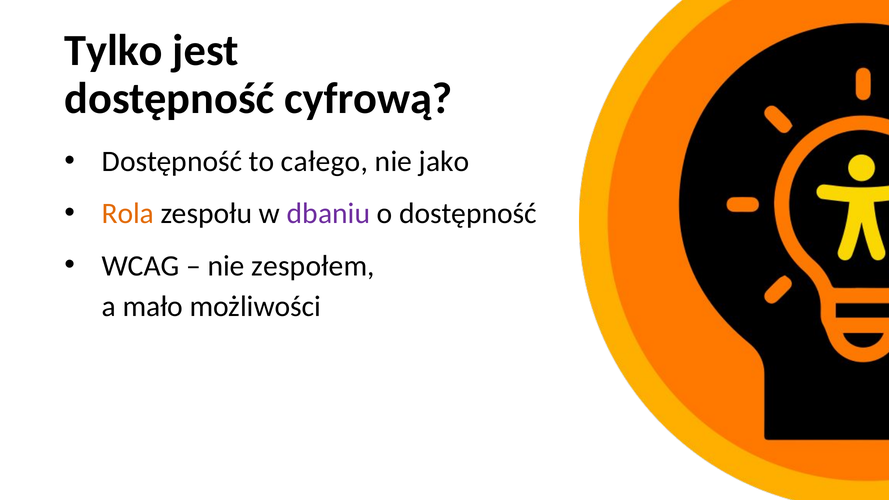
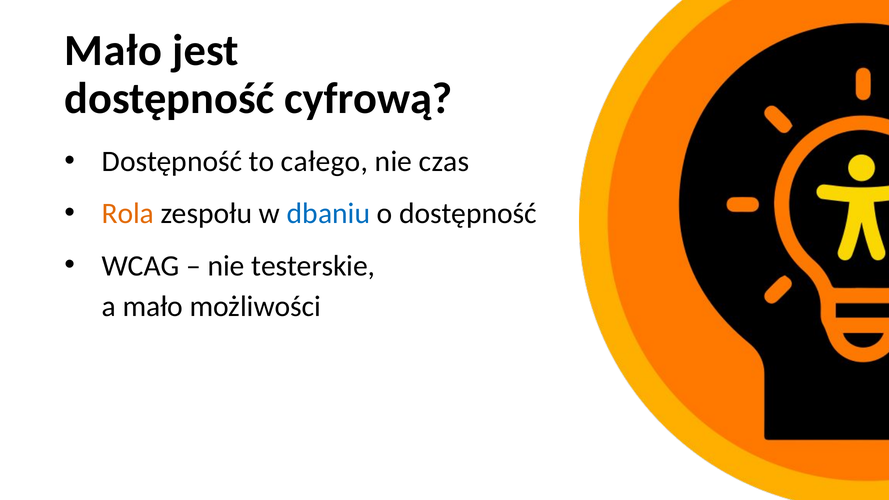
Tylko: Tylko -> Mało (113, 51)
jako: jako -> czas (444, 162)
dbaniu colour: purple -> blue (329, 214)
zespołem: zespołem -> testerskie (313, 266)
